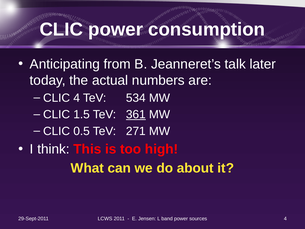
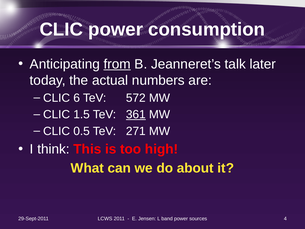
from underline: none -> present (117, 64)
CLIC 4: 4 -> 6 (77, 98)
534: 534 -> 572 (136, 98)
